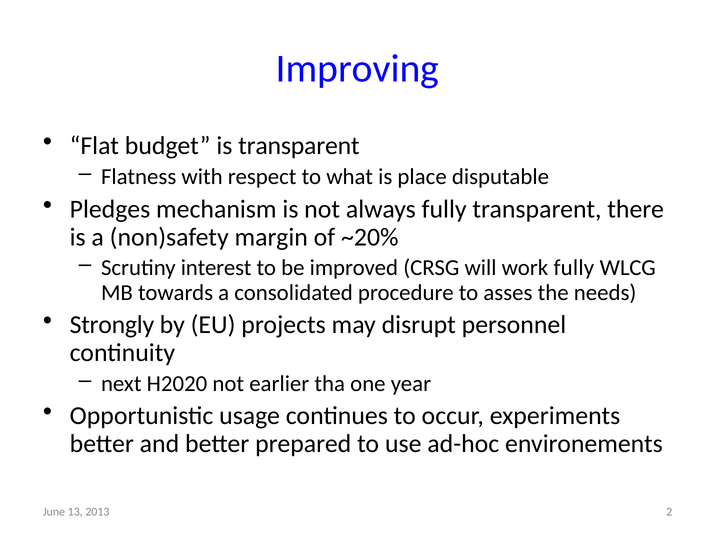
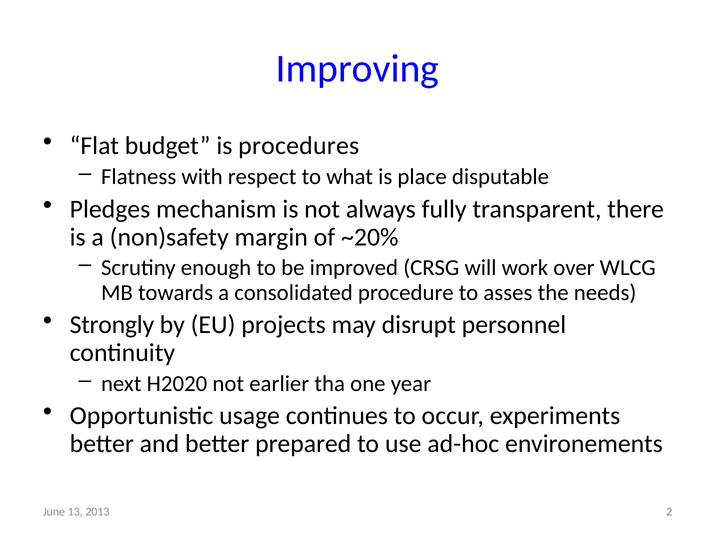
is transparent: transparent -> procedures (299, 146)
interest: interest -> enough (216, 268)
work fully: fully -> over (574, 268)
